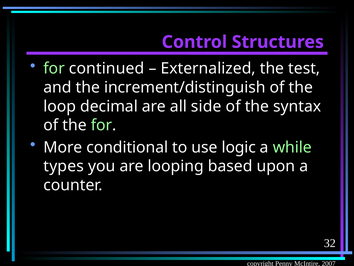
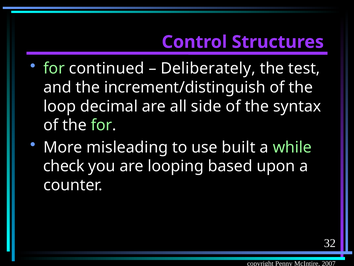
Externalized: Externalized -> Deliberately (208, 68)
conditional: conditional -> misleading (127, 147)
logic: logic -> built (239, 147)
types: types -> check (64, 166)
